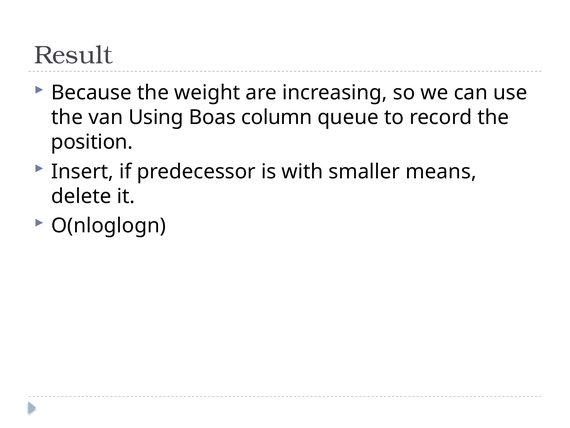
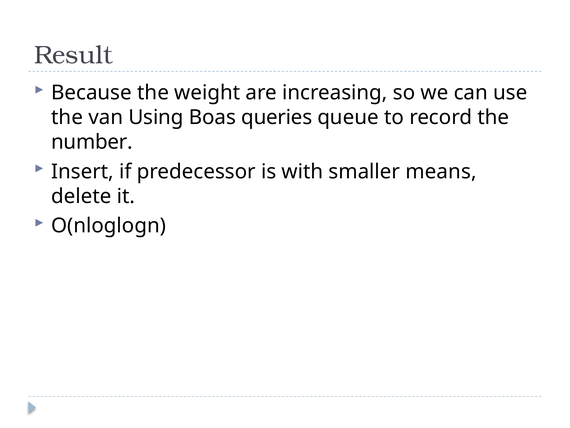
column: column -> queries (277, 117)
position: position -> number (92, 142)
